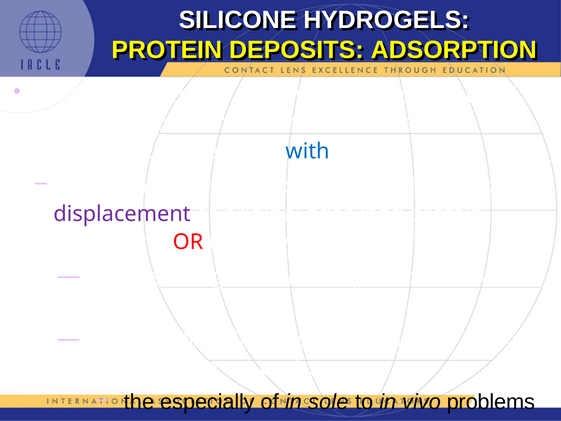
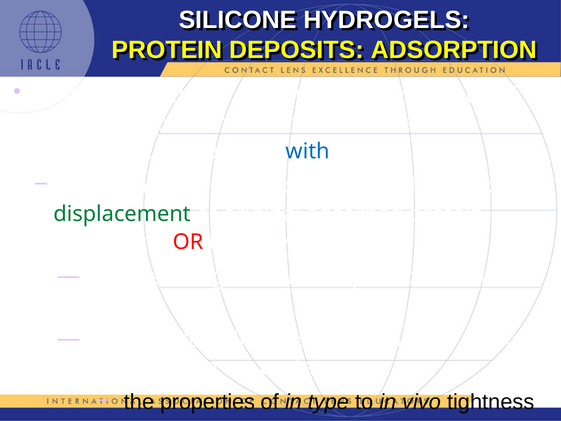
displacement colour: purple -> green (122, 214)
especially: especially -> properties (208, 402)
sole: sole -> type (329, 402)
problems: problems -> tightness (491, 402)
